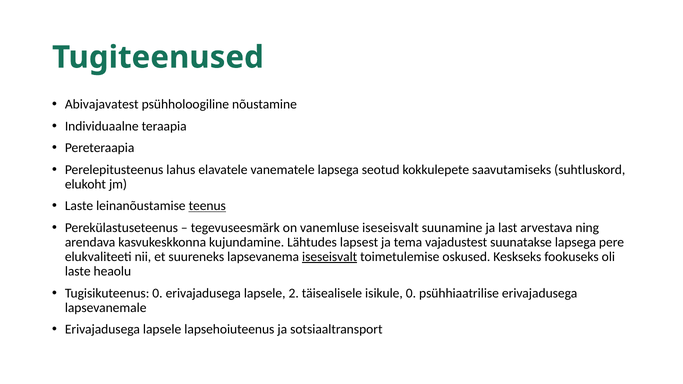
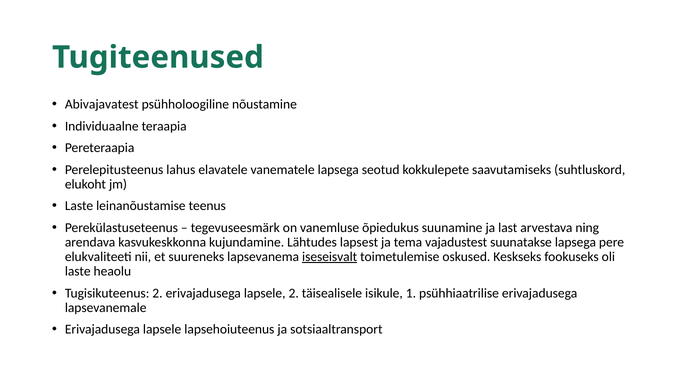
teenus underline: present -> none (207, 206)
vanemluse iseseisvalt: iseseisvalt -> õpiedukus (390, 228)
Tugisikuteenus 0: 0 -> 2 (157, 293)
isikule 0: 0 -> 1 (411, 293)
